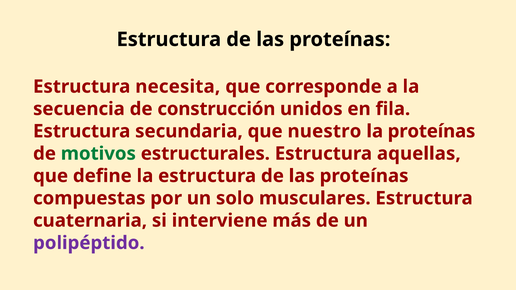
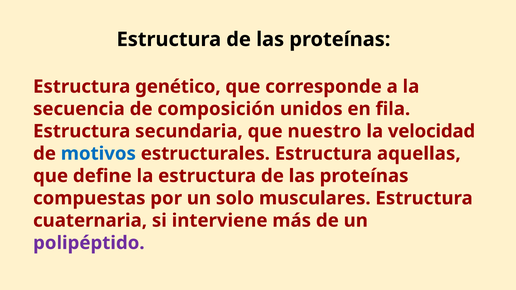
necesita: necesita -> genético (178, 87)
construcción: construcción -> composición (216, 109)
la proteínas: proteínas -> velocidad (432, 131)
motivos colour: green -> blue (98, 154)
